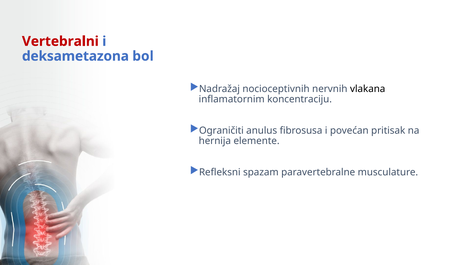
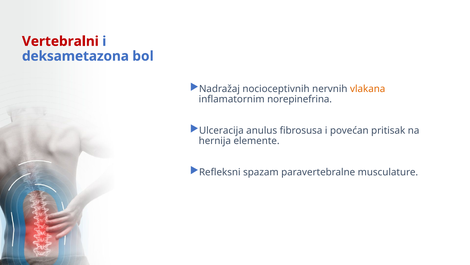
vlakana colour: black -> orange (368, 89)
koncentraciju: koncentraciju -> norepinefrina (300, 99)
Ograničiti: Ograničiti -> Ulceracija (221, 130)
